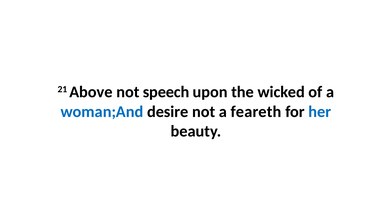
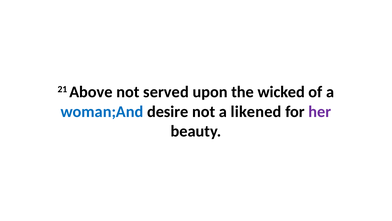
speech: speech -> served (166, 92)
feareth: feareth -> likened (256, 111)
her colour: blue -> purple (320, 111)
